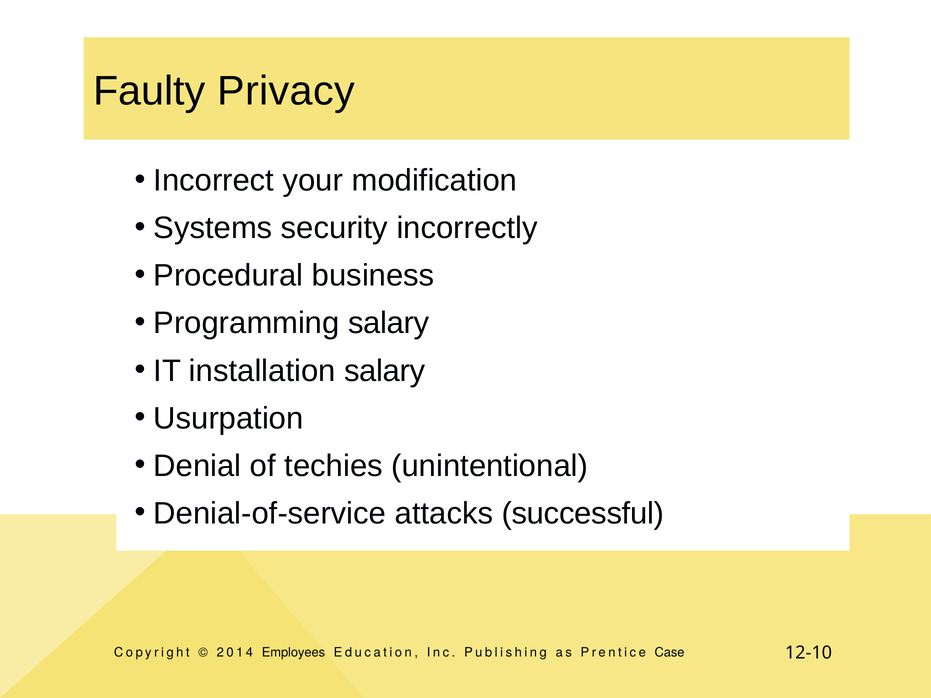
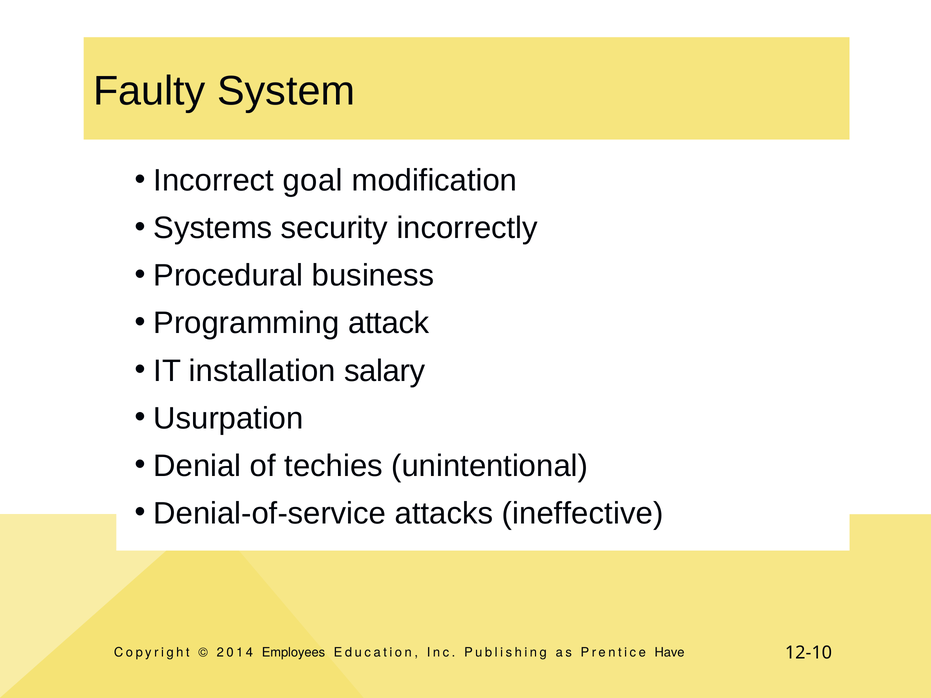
Privacy: Privacy -> System (286, 91)
your: your -> goal (313, 181)
Programming salary: salary -> attack (389, 323)
successful: successful -> ineffective (583, 514)
Case: Case -> Have (670, 653)
